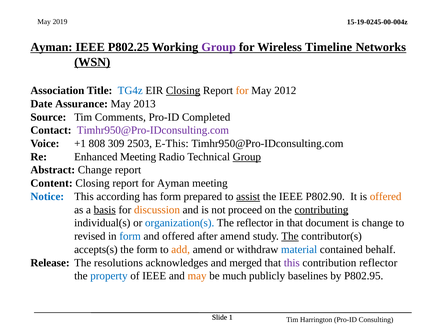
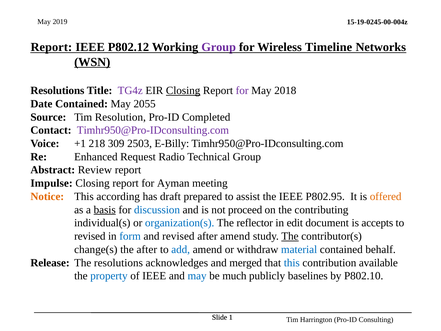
Ayman: Ayman -> Report (51, 47)
P802.25: P802.25 -> P802.12 (128, 47)
Association: Association -> Resolutions (57, 91)
TG4z colour: blue -> purple (130, 91)
for colour: orange -> purple (242, 91)
2012: 2012 -> 2018 (285, 91)
Date Assurance: Assurance -> Contained (82, 104)
2013: 2013 -> 2055 (145, 104)
Comments: Comments -> Resolution (120, 117)
808: 808 -> 218 (97, 143)
E-This: E-This -> E-Billy (172, 143)
Enhanced Meeting: Meeting -> Request (138, 157)
Group underline: present -> none (247, 157)
Abstract Change: Change -> Review (95, 170)
Content: Content -> Impulse (52, 183)
Notice colour: blue -> orange (47, 196)
has form: form -> draft (170, 196)
assist underline: present -> none (248, 196)
P802.90: P802.90 -> P802.95 (325, 196)
discussion colour: orange -> blue (157, 210)
contributing underline: present -> none (321, 210)
in that: that -> edit (295, 223)
is change: change -> accepts (377, 223)
and offered: offered -> revised (178, 236)
accepts(s: accepts(s -> change(s (96, 249)
the form: form -> after (147, 249)
add colour: orange -> blue (181, 249)
this colour: purple -> blue (292, 263)
contribution reflector: reflector -> available (378, 263)
may colour: orange -> blue (197, 276)
P802.95: P802.95 -> P802.10 (364, 276)
